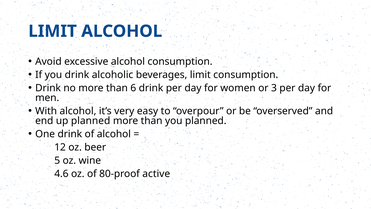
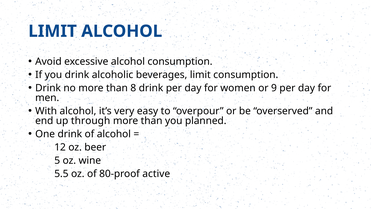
6: 6 -> 8 (133, 88)
3: 3 -> 9 (274, 88)
up planned: planned -> through (91, 121)
4.6: 4.6 -> 5.5 (61, 174)
